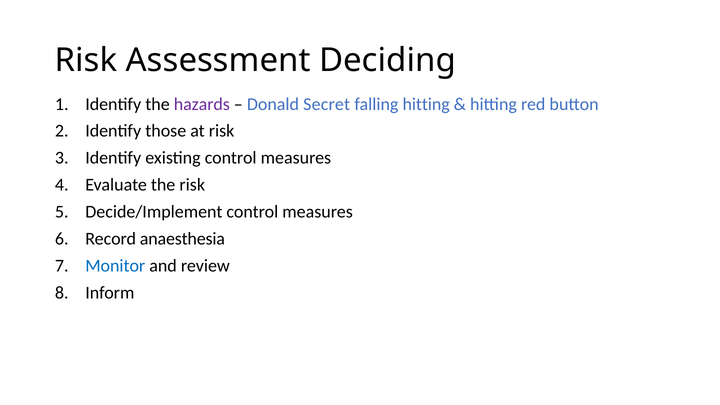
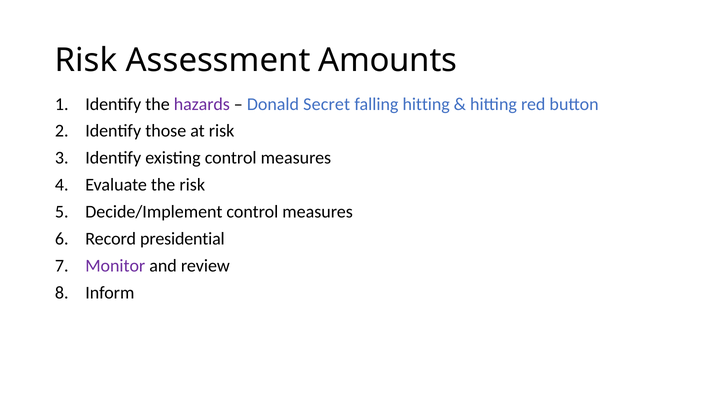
Deciding: Deciding -> Amounts (388, 60)
anaesthesia: anaesthesia -> presidential (182, 239)
Monitor colour: blue -> purple (115, 266)
